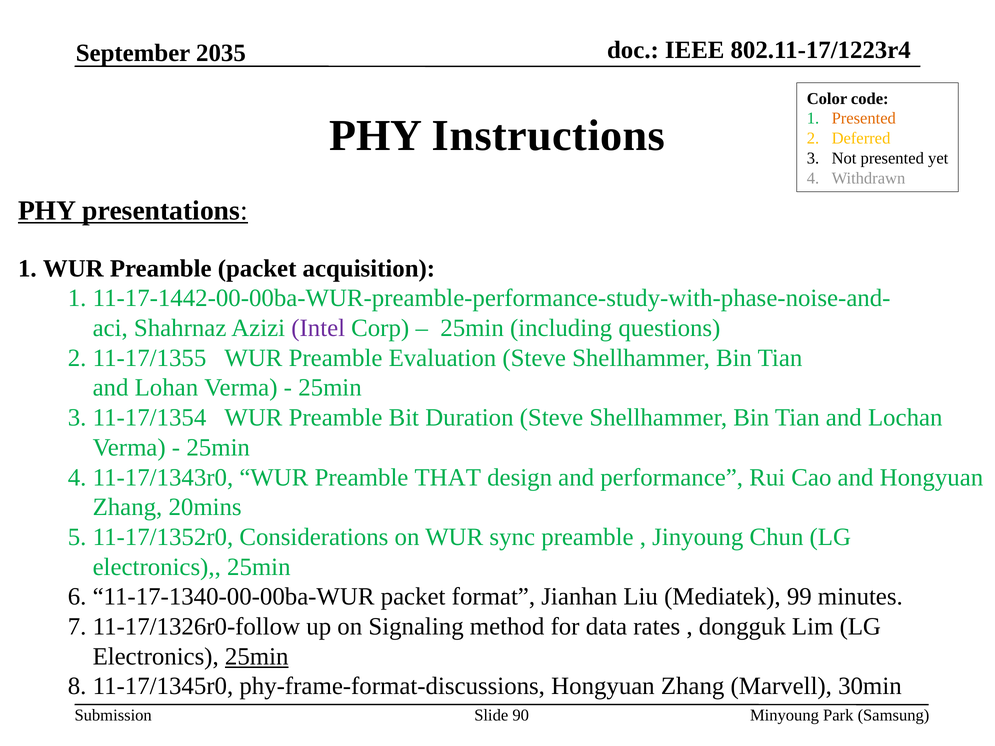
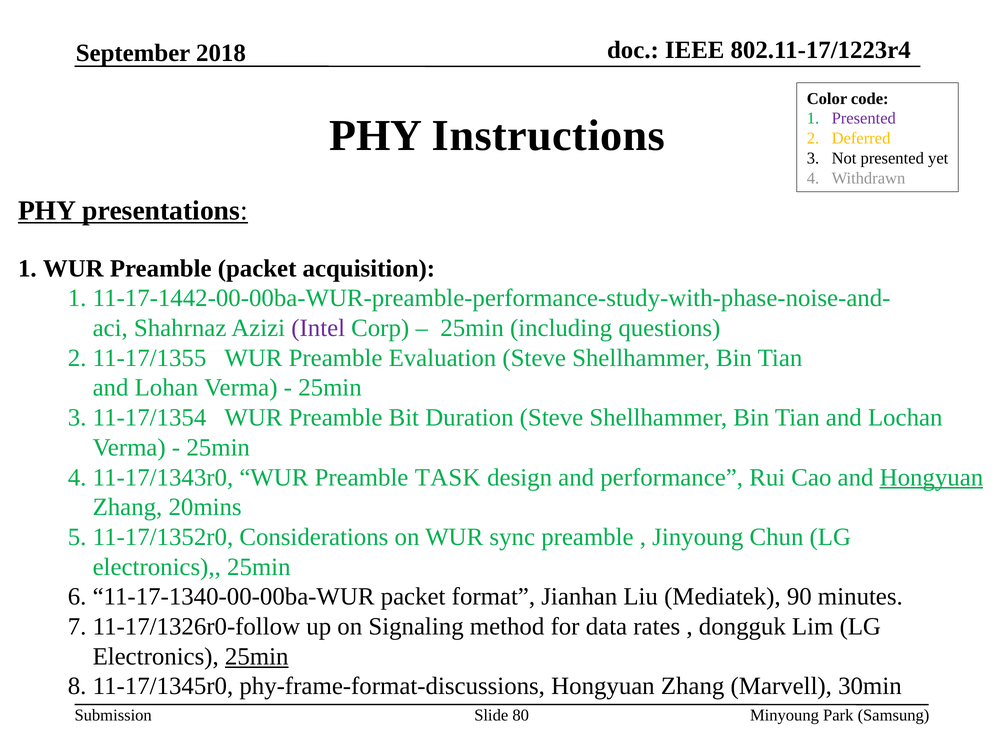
2035: 2035 -> 2018 (221, 53)
Presented colour: orange -> purple (864, 118)
THAT: THAT -> TASK (448, 477)
Hongyuan underline: none -> present (931, 477)
99: 99 -> 90 (799, 597)
90: 90 -> 80 (521, 716)
